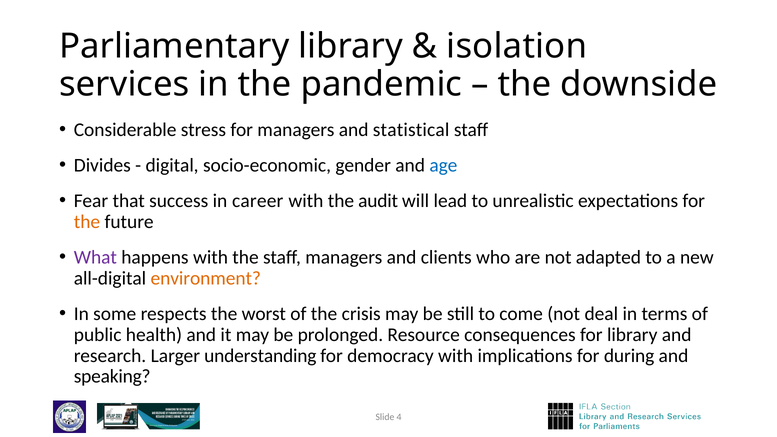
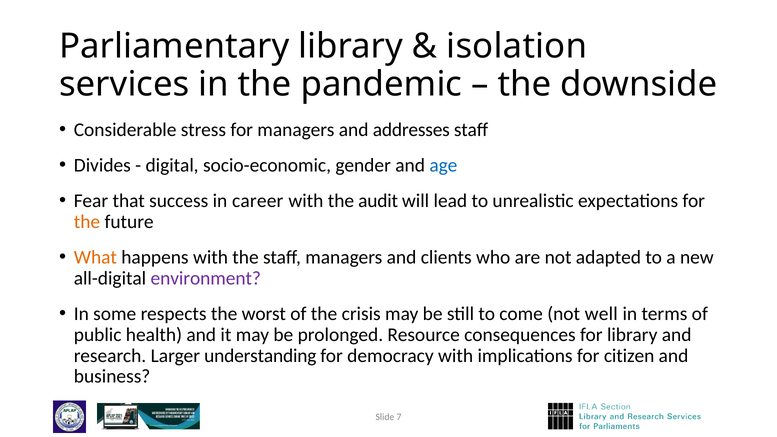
statistical: statistical -> addresses (411, 130)
What colour: purple -> orange (95, 257)
environment colour: orange -> purple (206, 278)
deal: deal -> well (601, 314)
during: during -> citizen (629, 356)
speaking: speaking -> business (112, 377)
4: 4 -> 7 (399, 417)
